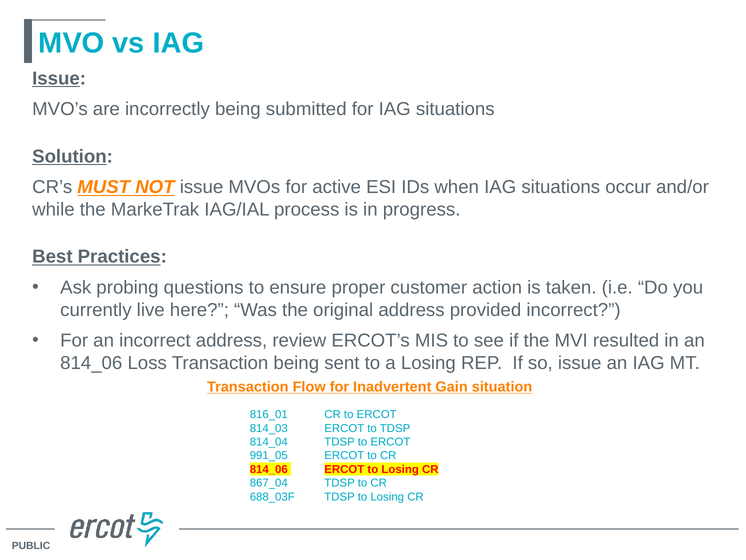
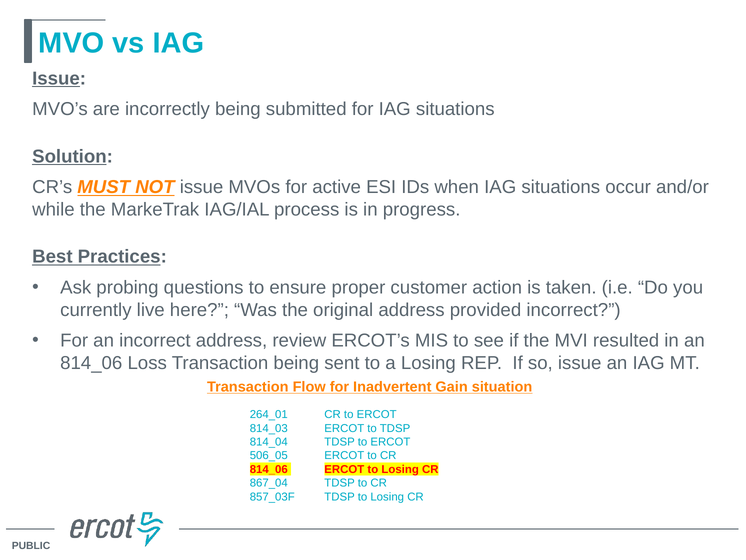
816_01: 816_01 -> 264_01 (269, 414)
991_05: 991_05 -> 506_05 (269, 455)
688_03F: 688_03F -> 857_03F (272, 496)
